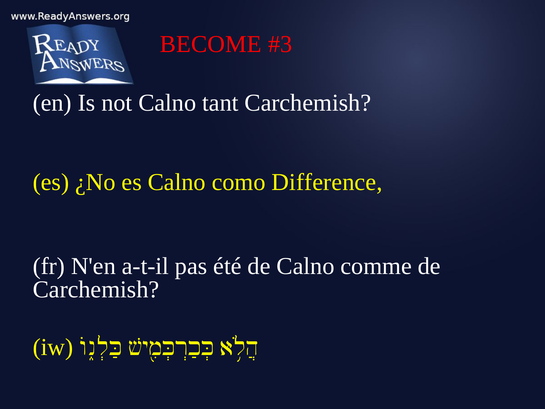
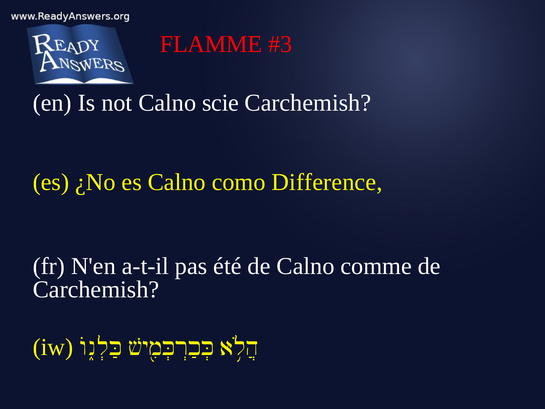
BECOME: BECOME -> FLAMME (211, 44)
tant: tant -> scie (221, 103)
